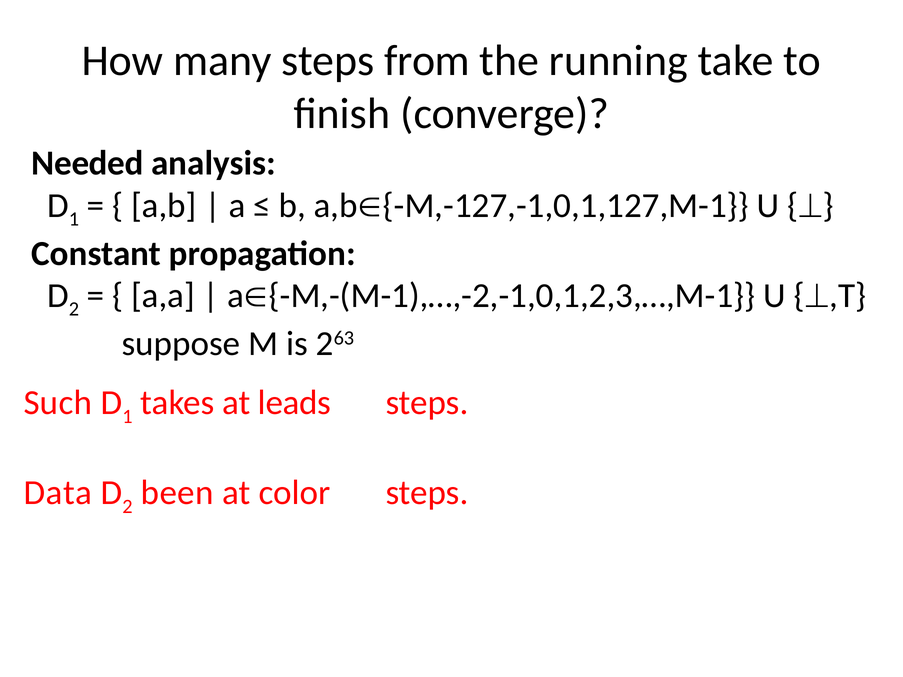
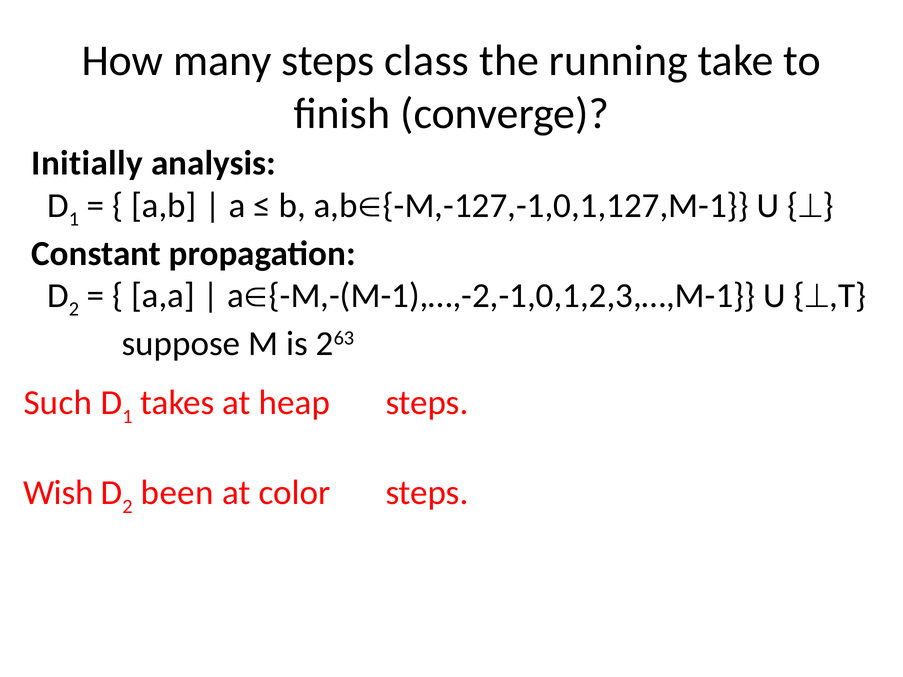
from: from -> class (427, 61)
Needed: Needed -> Initially (87, 163)
leads: leads -> heap (294, 403)
Data: Data -> Wish (58, 493)
